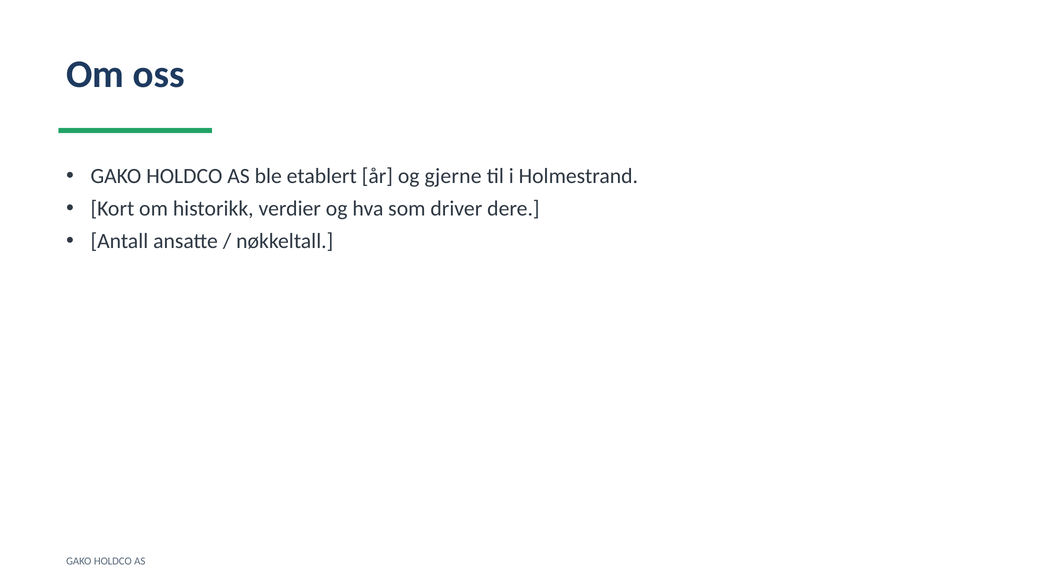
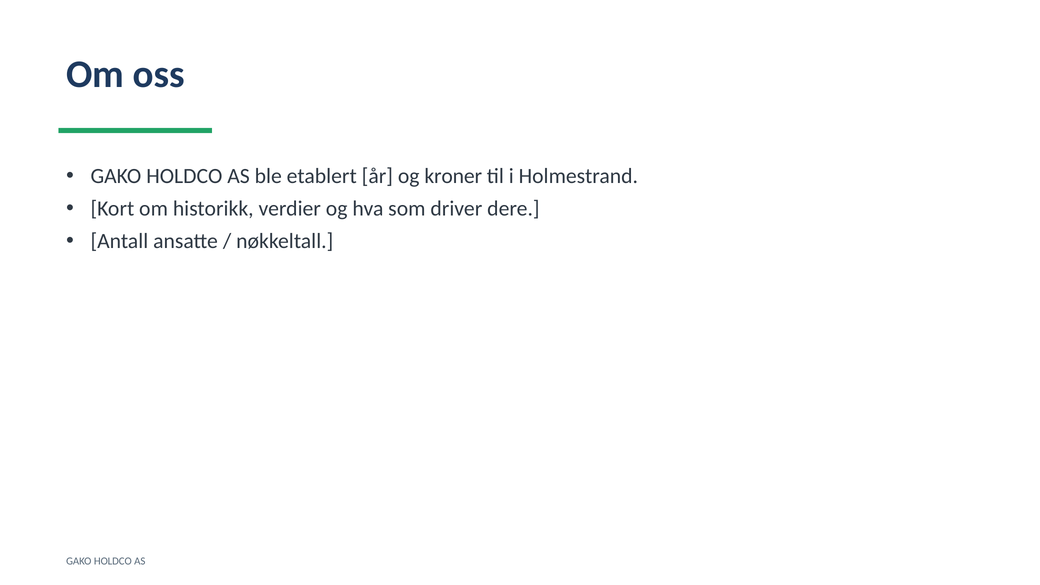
gjerne: gjerne -> kroner (453, 176)
